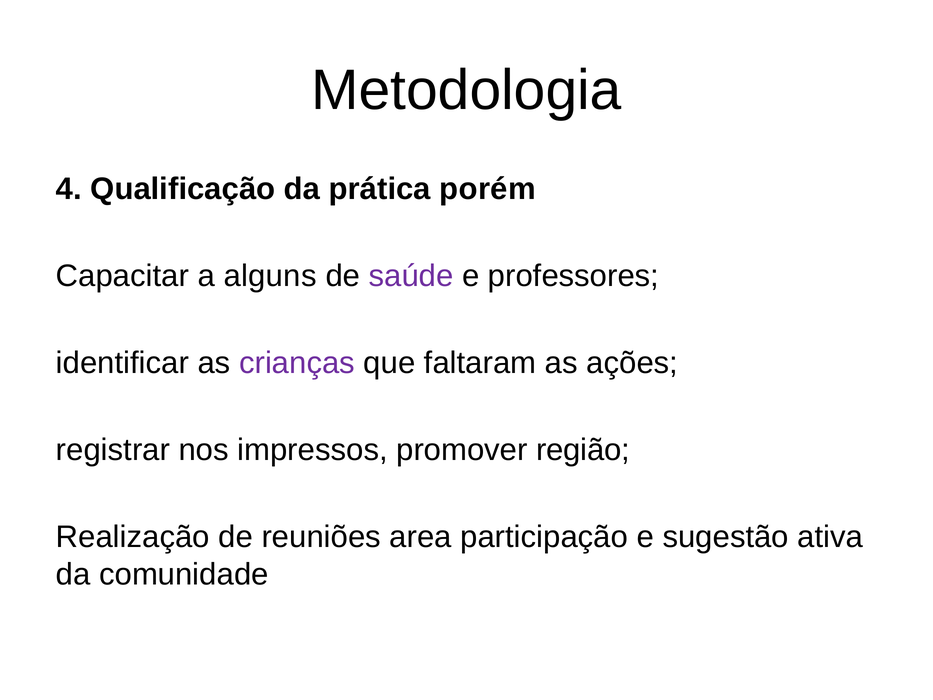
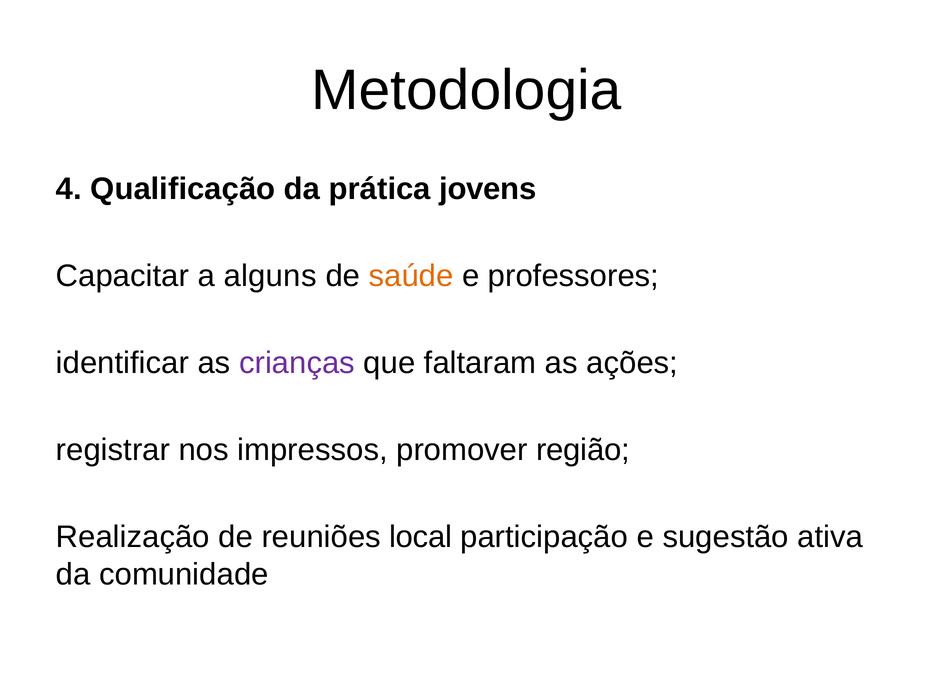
porém: porém -> jovens (488, 189)
saúde colour: purple -> orange (411, 276)
area: area -> local (421, 537)
